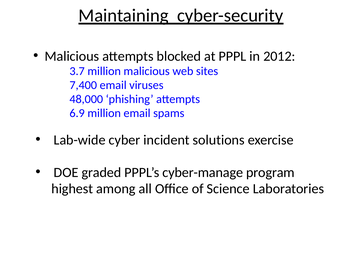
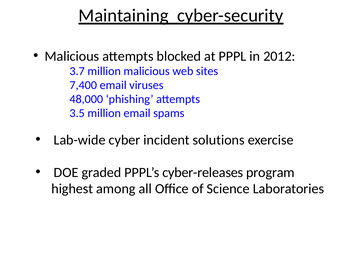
6.9: 6.9 -> 3.5 (77, 113)
cyber-manage: cyber-manage -> cyber-releases (203, 173)
